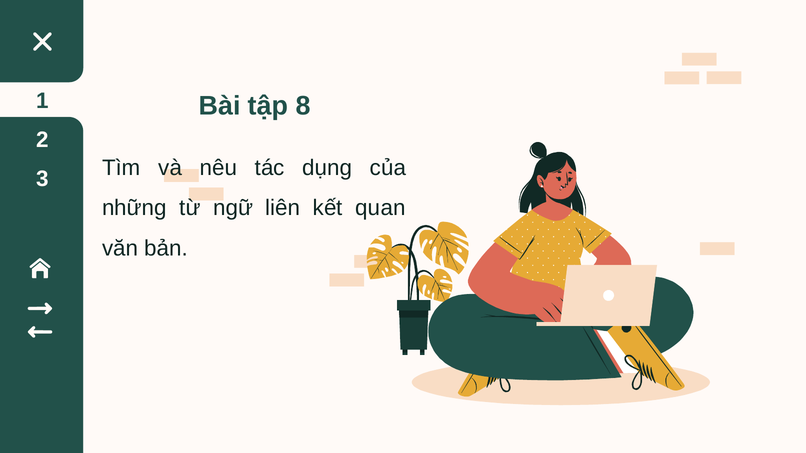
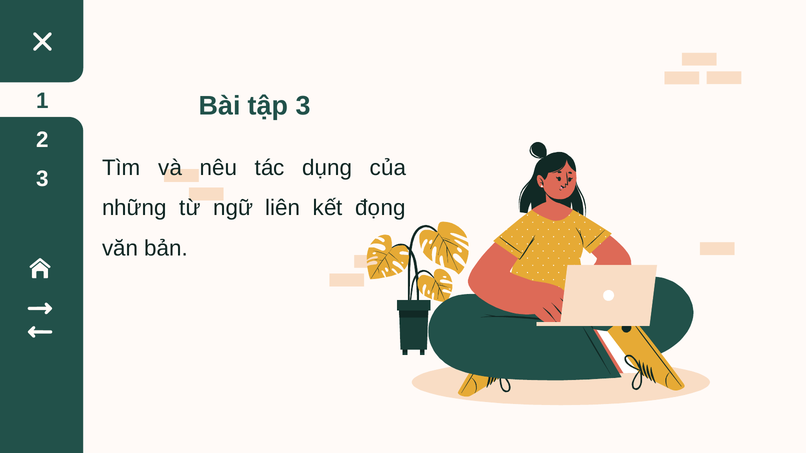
tập 8: 8 -> 3 (303, 106)
quan: quan -> đọng (381, 208)
